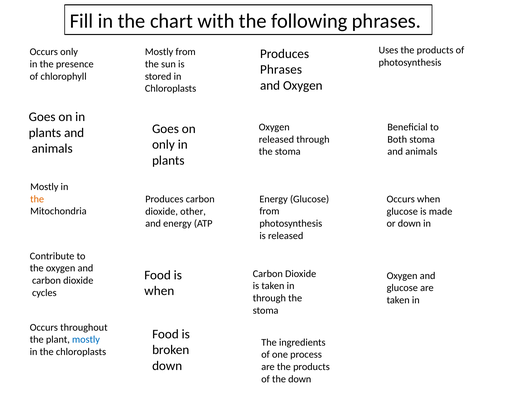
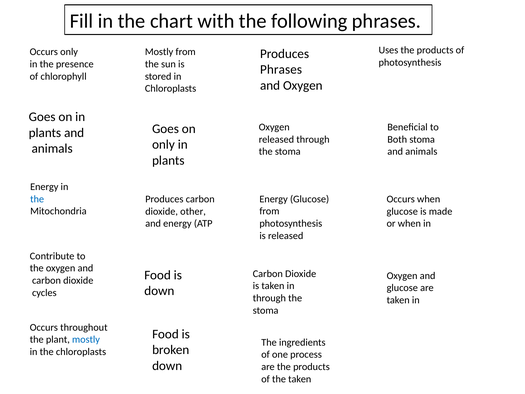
Mostly: Mostly -> Energy (44, 187)
the colour: orange -> blue (37, 199)
or down: down -> when (409, 223)
when: when -> down (159, 291)
the down: down -> taken (300, 379)
